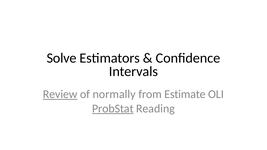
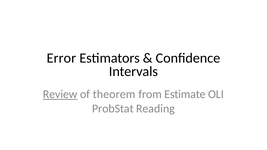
Solve: Solve -> Error (61, 58)
normally: normally -> theorem (114, 94)
ProbStat underline: present -> none (113, 109)
